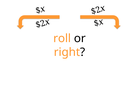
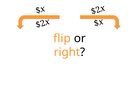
roll: roll -> flip (62, 38)
